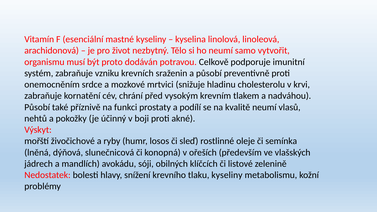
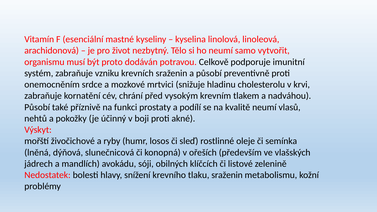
tlaku kyseliny: kyseliny -> sraženin (227, 175)
